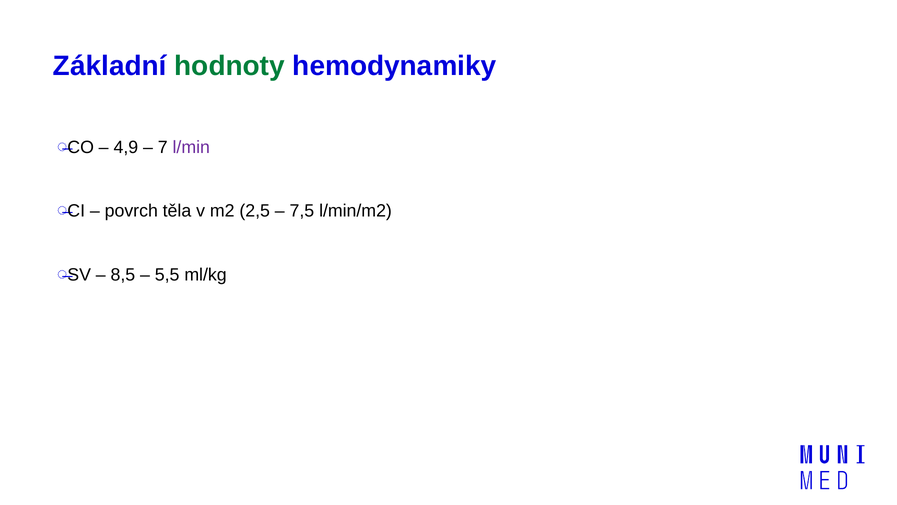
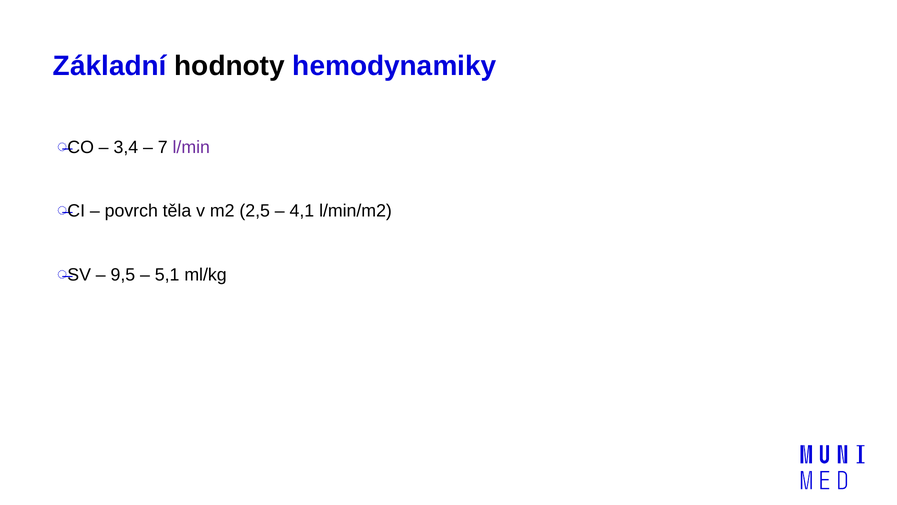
hodnoty colour: green -> black (230, 66)
4,9: 4,9 -> 3,4 (126, 147)
7,5: 7,5 -> 4,1 (302, 211)
8,5: 8,5 -> 9,5 (123, 275)
5,5: 5,5 -> 5,1 (167, 275)
